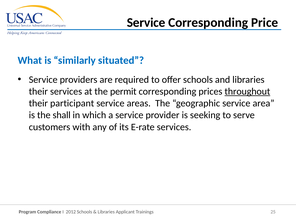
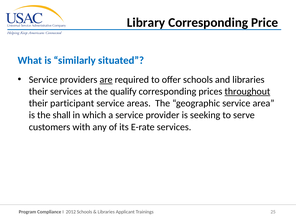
Service: Service -> Library (146, 23)
are underline: none -> present (106, 80)
permit: permit -> qualify (123, 91)
